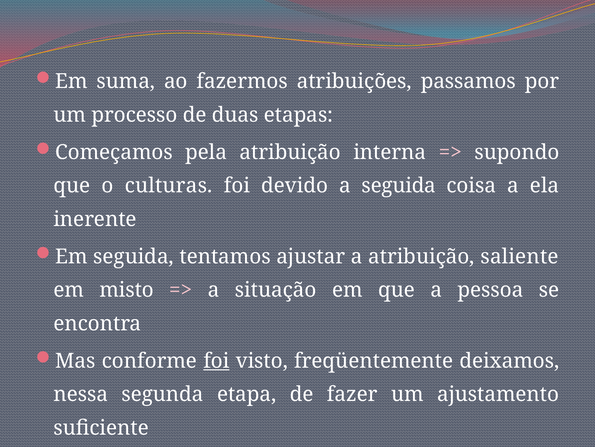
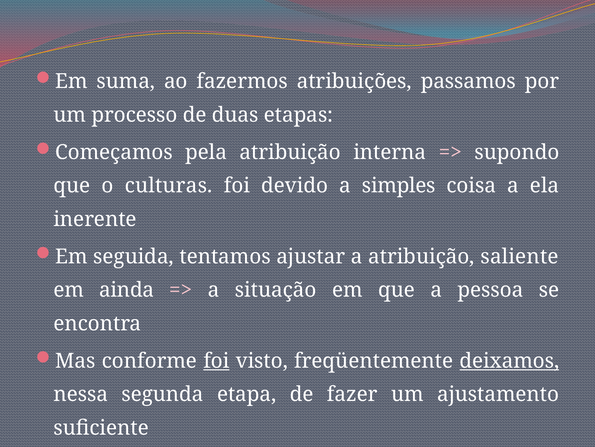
a seguida: seguida -> simples (399, 185)
misto: misto -> ainda (127, 290)
deixamos underline: none -> present (509, 360)
